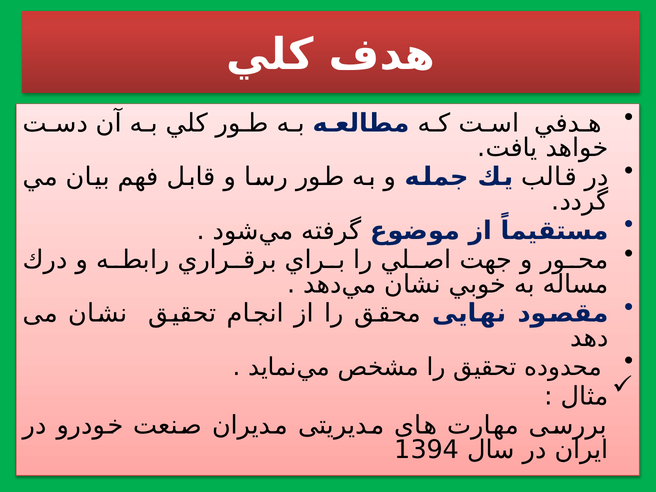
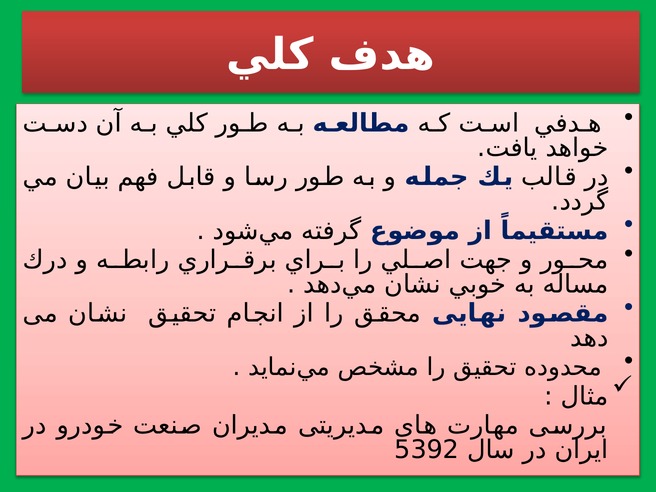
1394: 1394 -> 5392 (427, 450)
